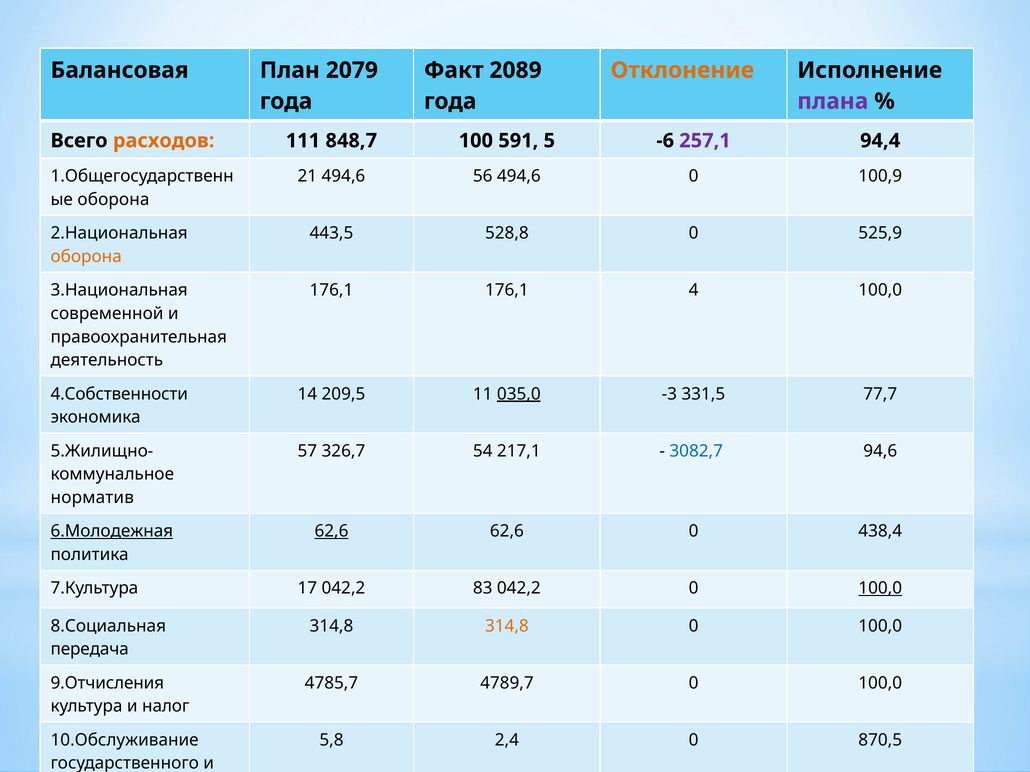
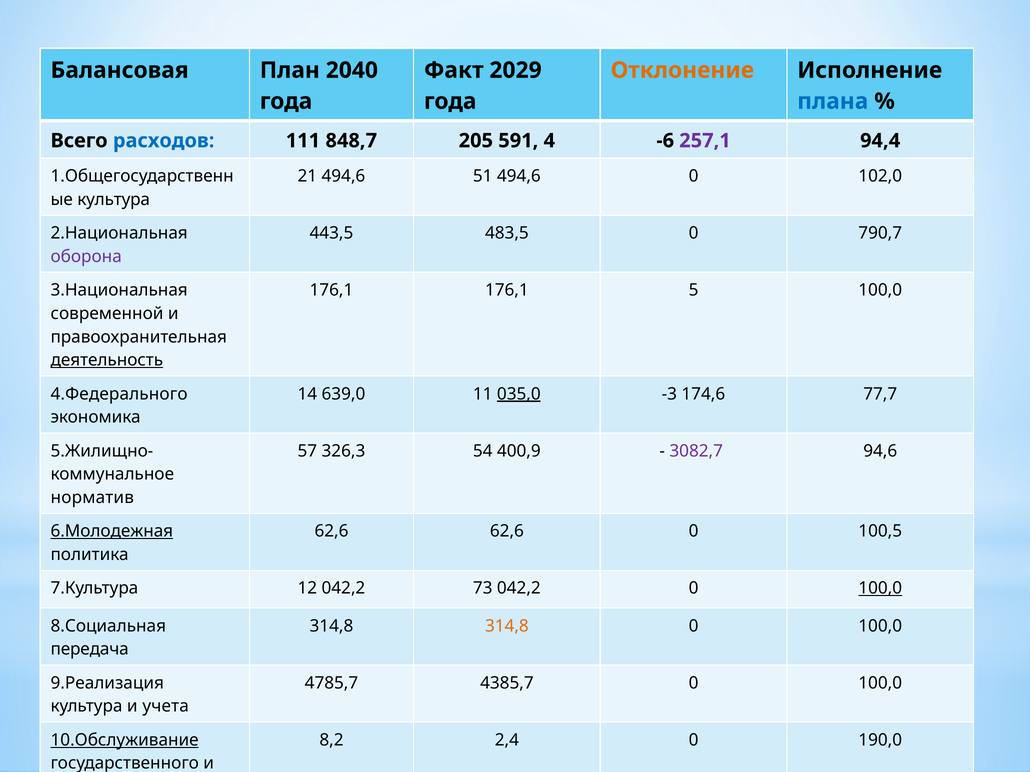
2079: 2079 -> 2040 (352, 70)
2089: 2089 -> 2029 (516, 70)
плана colour: purple -> blue (833, 101)
расходов colour: orange -> blue (164, 141)
100: 100 -> 205 (476, 141)
5: 5 -> 4 (549, 141)
56: 56 -> 51 (483, 176)
100,9: 100,9 -> 102,0 (880, 176)
оборона: оборона -> культура (114, 200)
528,8: 528,8 -> 483,5 (507, 233)
525,9: 525,9 -> 790,7 (880, 233)
оборона colour: orange -> purple (86, 257)
4: 4 -> 5 (694, 290)
деятельность underline: none -> present (107, 360)
4.Собственности: 4.Собственности -> 4.Федерального (119, 394)
209,5: 209,5 -> 639,0 (343, 394)
331,5: 331,5 -> 174,6 (703, 394)
326,7: 326,7 -> 326,3 (343, 451)
217,1: 217,1 -> 400,9 (519, 451)
3082,7 colour: blue -> purple (696, 451)
62,6 underline: present -> none (332, 532)
438,4: 438,4 -> 100,5 (880, 532)
17: 17 -> 12 (307, 589)
83: 83 -> 73 (483, 589)
9.Отчисления: 9.Отчисления -> 9.Реализация (107, 683)
4789,7: 4789,7 -> 4385,7 (507, 683)
налог: налог -> учета (166, 707)
10.Обслуживание underline: none -> present (125, 740)
5,8: 5,8 -> 8,2 (332, 740)
870,5: 870,5 -> 190,0 (880, 740)
